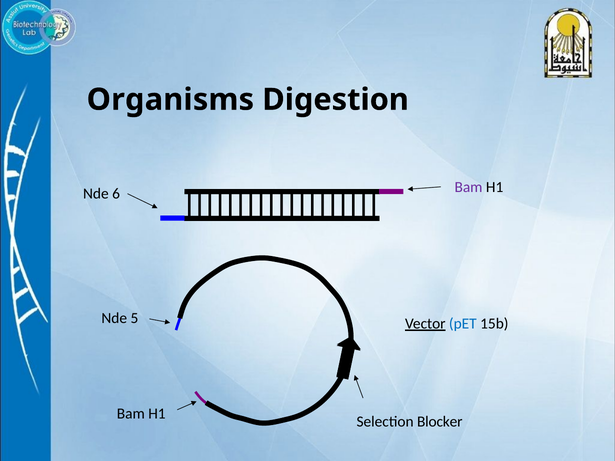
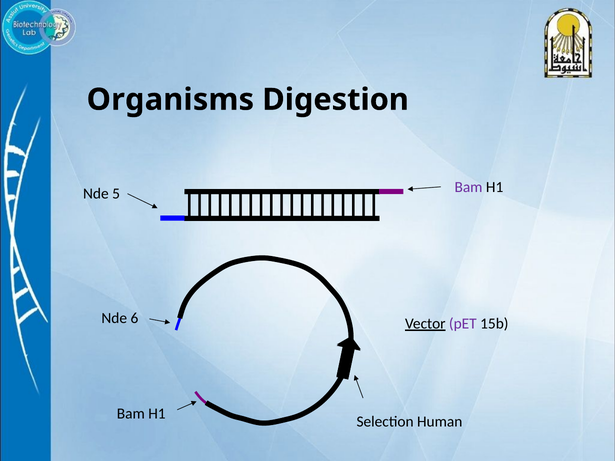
6: 6 -> 5 (116, 194)
5: 5 -> 6 (134, 318)
pET colour: blue -> purple (463, 324)
Blocker: Blocker -> Human (440, 422)
